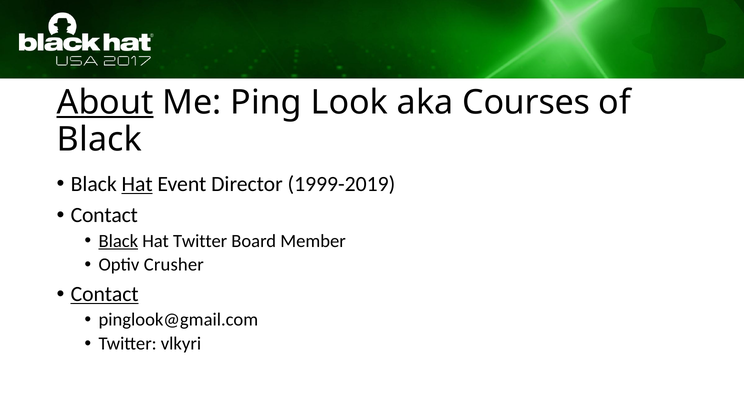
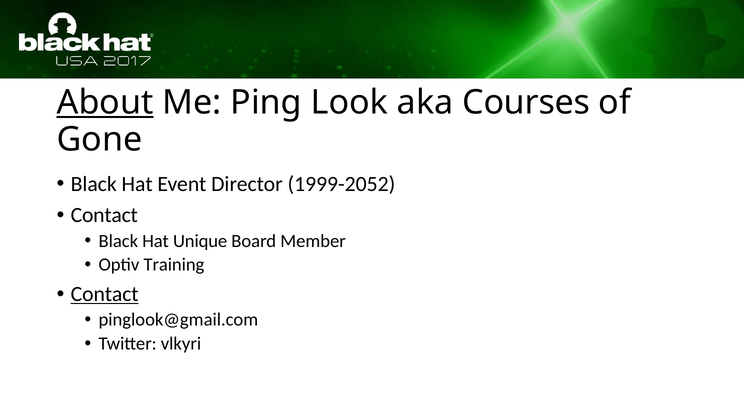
Black: Black -> Gone (100, 139)
Hat underline: present -> none (137, 184)
1999-2019: 1999-2019 -> 1999-2052 (341, 184)
Black underline: present -> none (118, 241)
Hat Twitter: Twitter -> Unique (200, 241)
Crusher: Crusher -> Training (174, 265)
